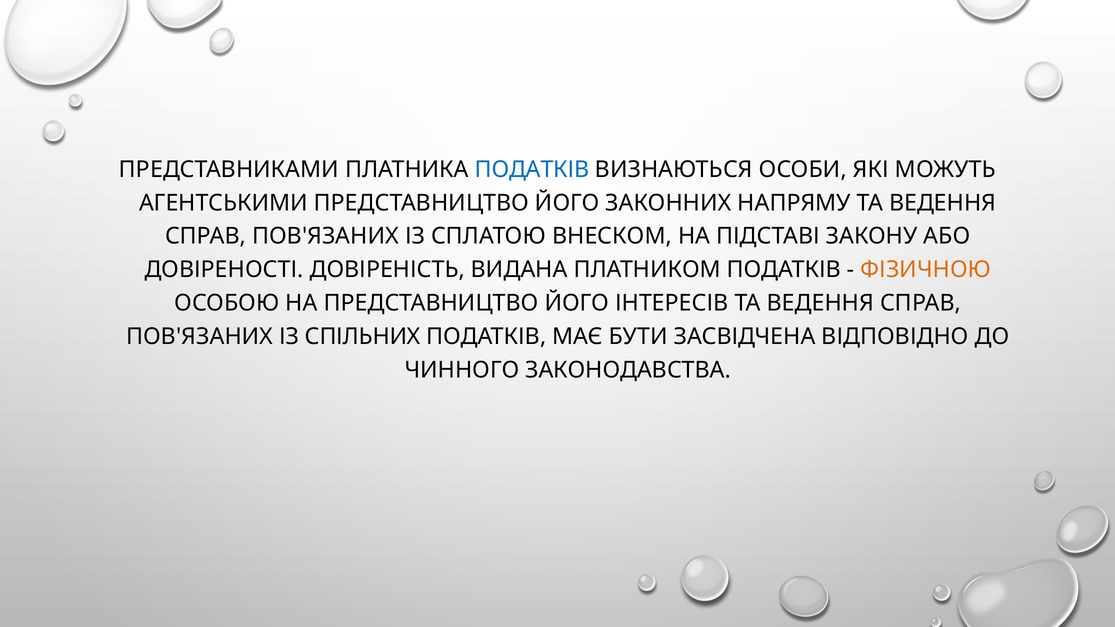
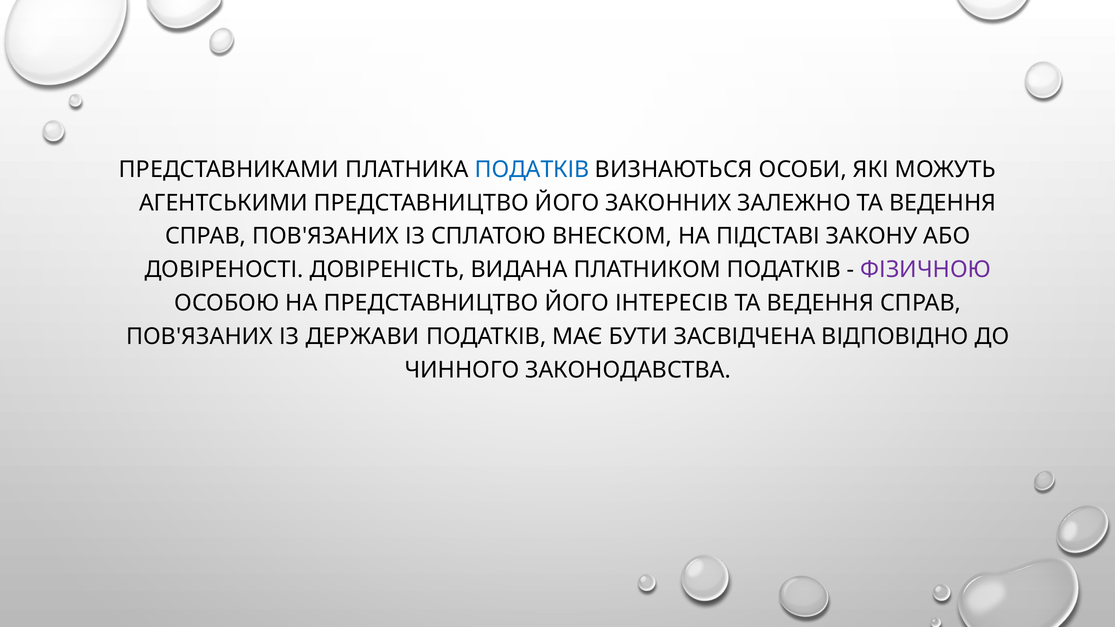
НАПРЯМУ: НАПРЯМУ -> ЗАЛЕЖНО (794, 203)
ФІЗИЧНОЮ colour: orange -> purple (926, 270)
СПІЛЬНИХ: СПІЛЬНИХ -> ДЕРЖАВИ (362, 337)
